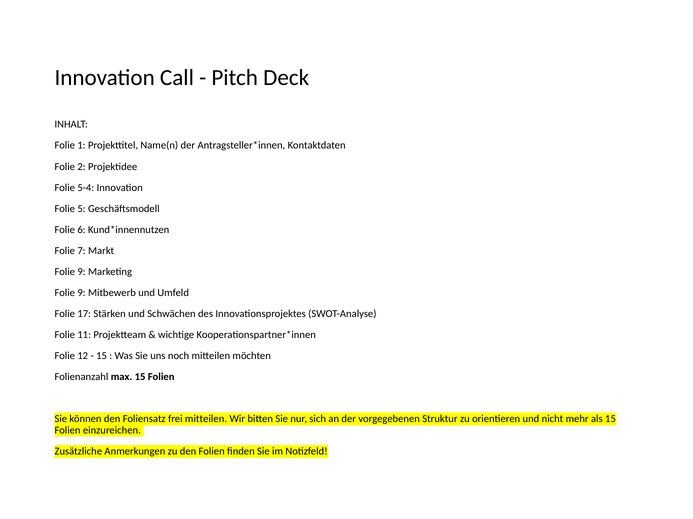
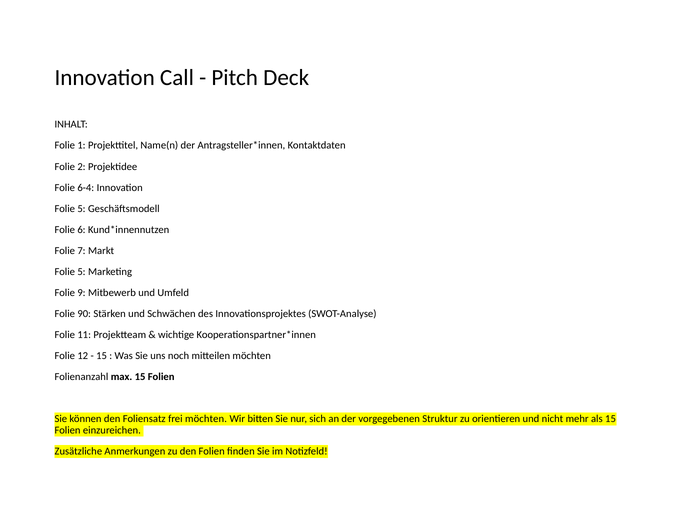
5-4: 5-4 -> 6-4 (86, 188)
9: 9 -> 5 (81, 272)
17: 17 -> 90 (84, 314)
frei mitteilen: mitteilen -> möchten (206, 420)
